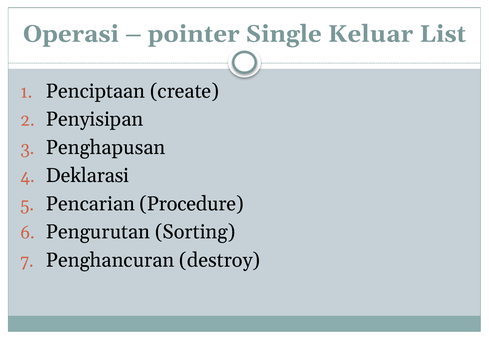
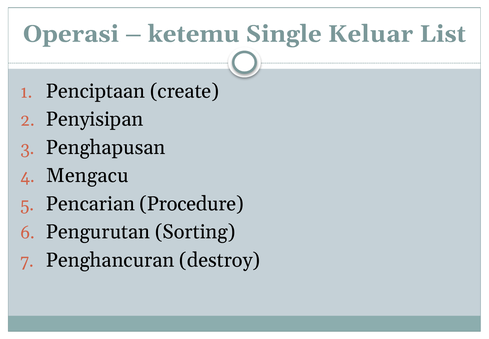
pointer: pointer -> ketemu (194, 34)
Deklarasi: Deklarasi -> Mengacu (87, 175)
